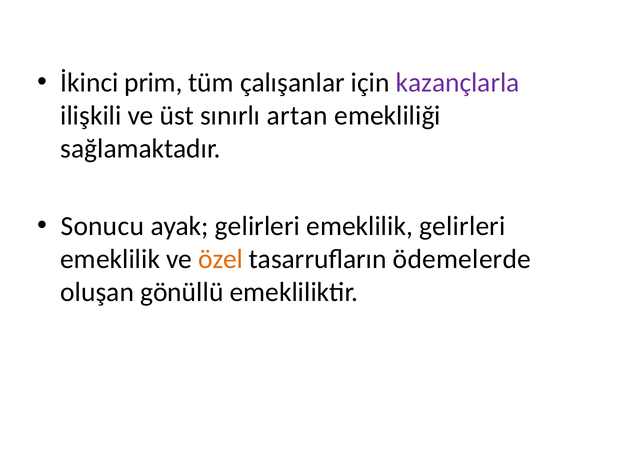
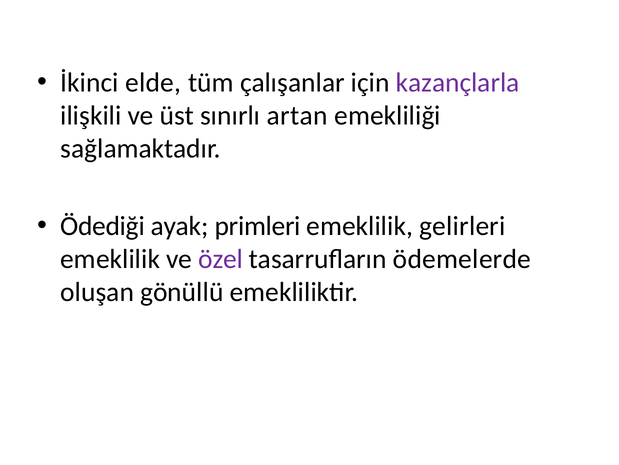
prim: prim -> elde (153, 83)
Sonucu: Sonucu -> Ödediği (103, 226)
ayak gelirleri: gelirleri -> primleri (258, 226)
özel colour: orange -> purple (221, 259)
